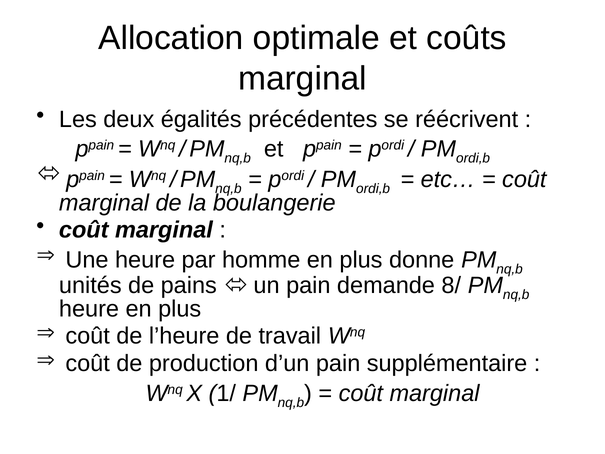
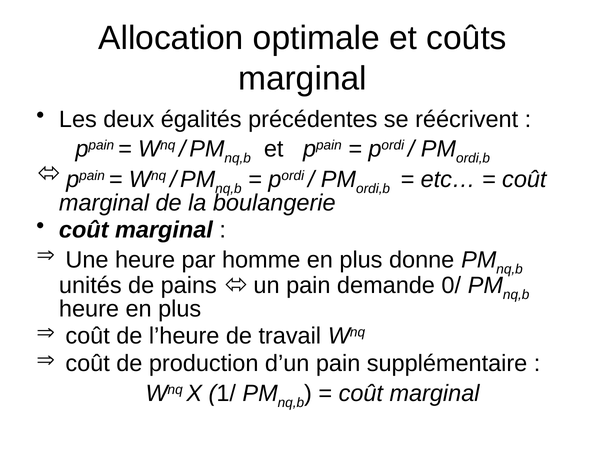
8/: 8/ -> 0/ (451, 285)
